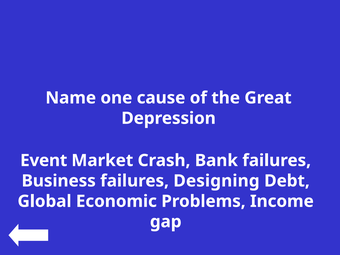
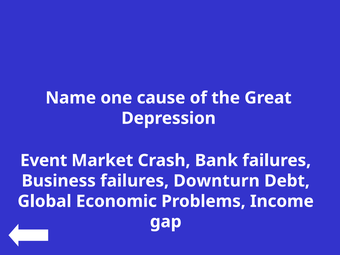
Designing: Designing -> Downturn (217, 181)
